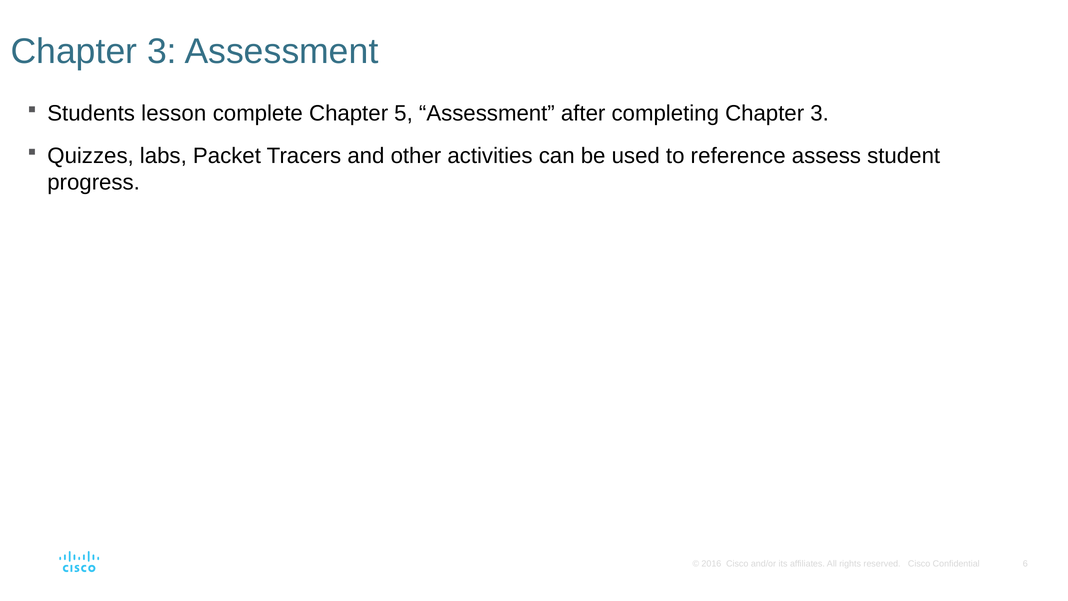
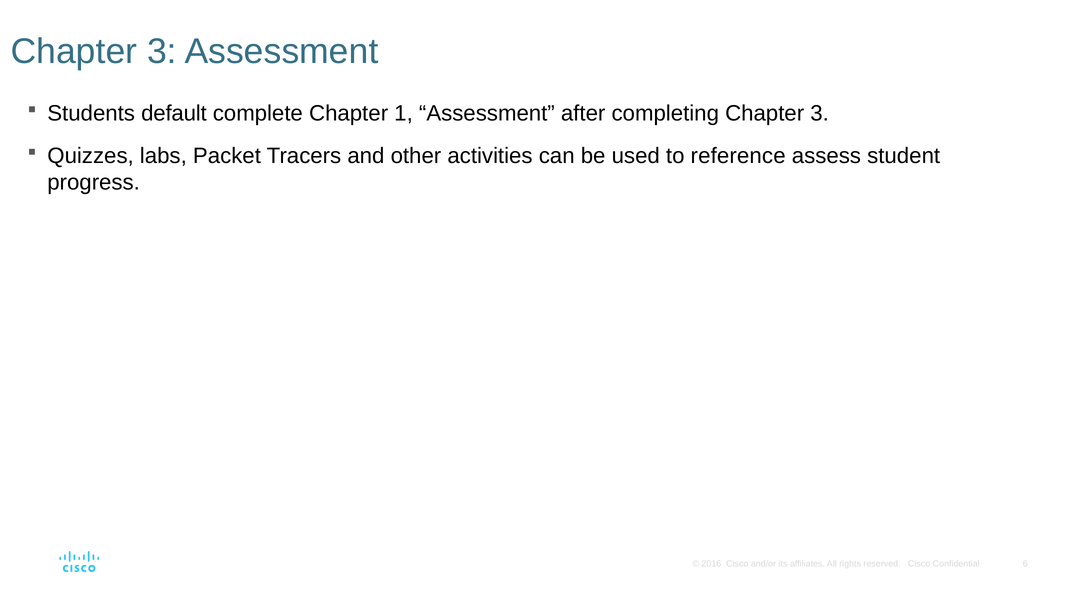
lesson: lesson -> default (174, 114)
5: 5 -> 1 (404, 114)
